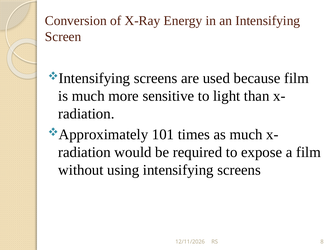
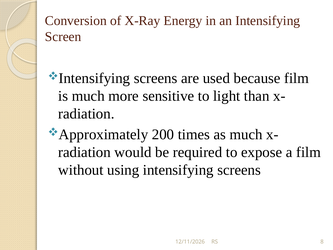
101: 101 -> 200 (163, 134)
